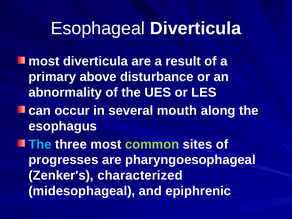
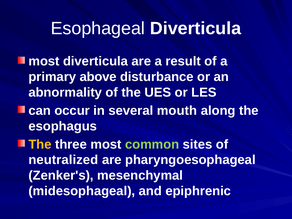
The colour: light blue -> yellow (40, 144)
progresses: progresses -> neutralized (63, 160)
characterized: characterized -> mesenchymal (140, 175)
